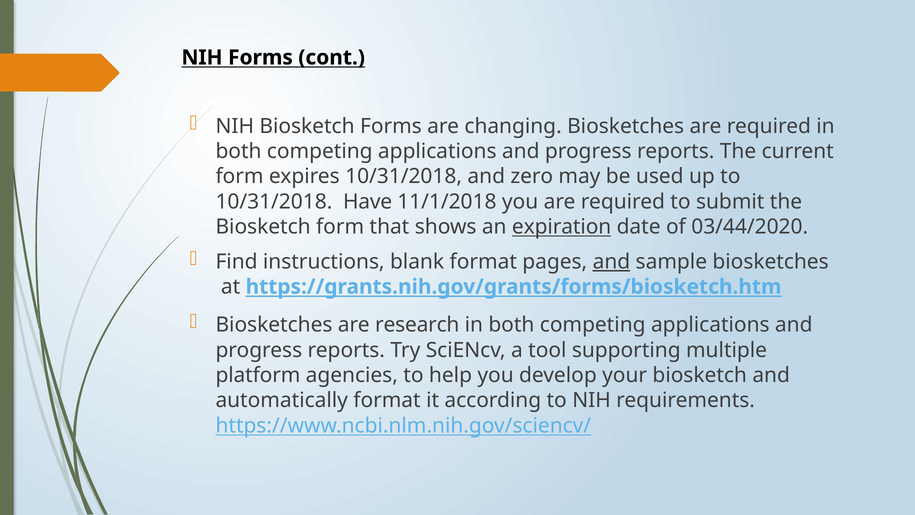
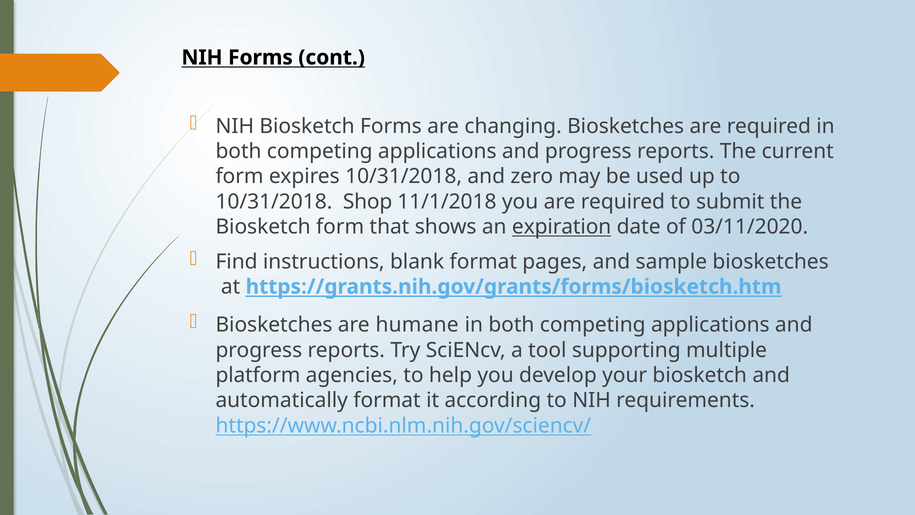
Have: Have -> Shop (368, 202)
03/44/2020: 03/44/2020 -> 03/11/2020 (750, 227)
and underline: present -> none (611, 262)
research: research -> humane (417, 325)
